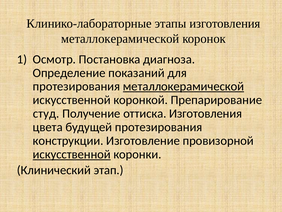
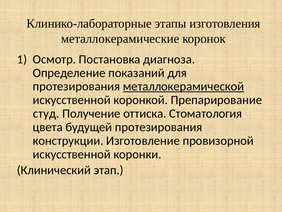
металлокерамической: металлокерамической -> металлокерамические (120, 39)
оттиска Изготовления: Изготовления -> Стоматология (206, 113)
искусственной underline: present -> none (72, 154)
